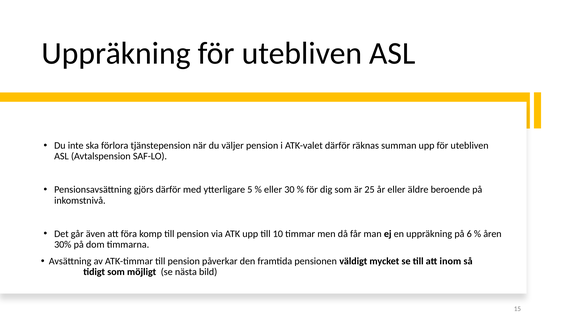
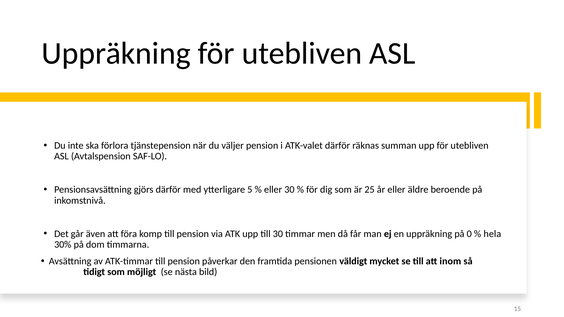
till 10: 10 -> 30 (278, 234)
6: 6 -> 0 (469, 234)
åren: åren -> hela (492, 234)
